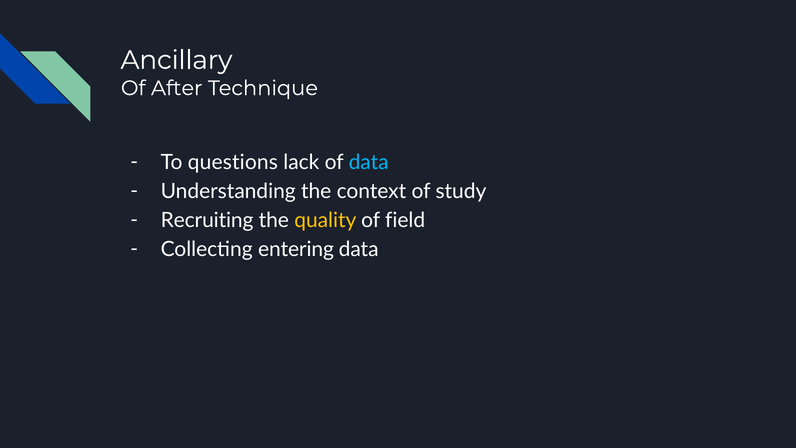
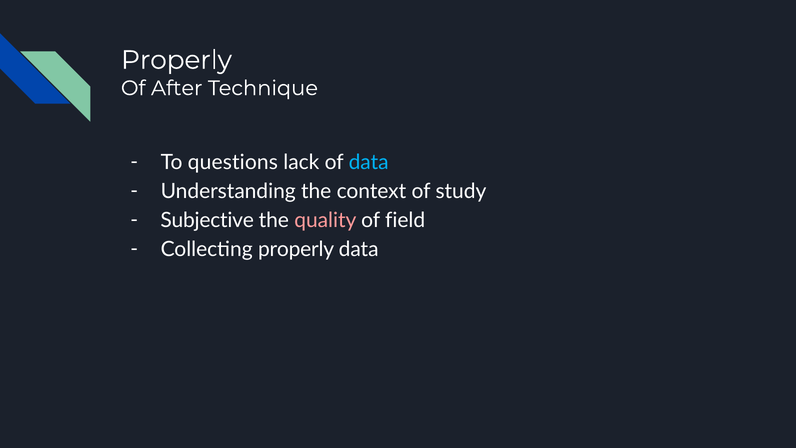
Ancillary: Ancillary -> Properly (176, 60)
Recruiting: Recruiting -> Subjective (207, 220)
quality colour: yellow -> pink (325, 220)
Collecting entering: entering -> properly (296, 249)
